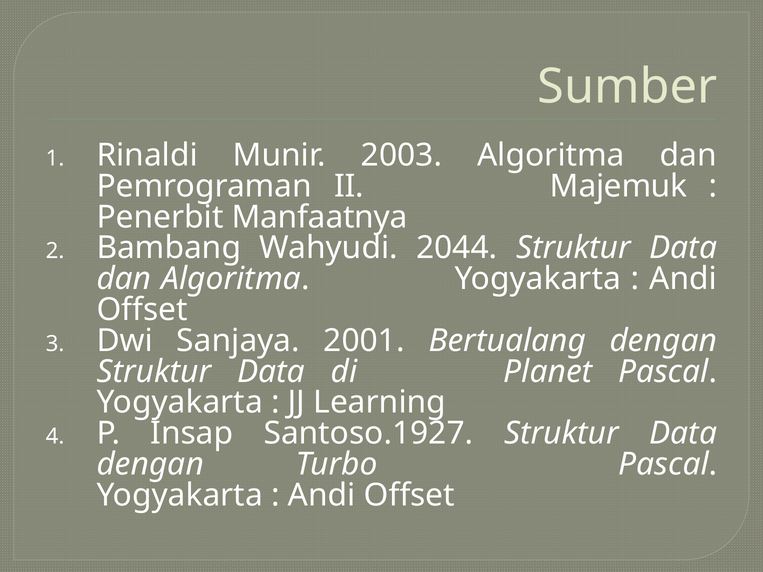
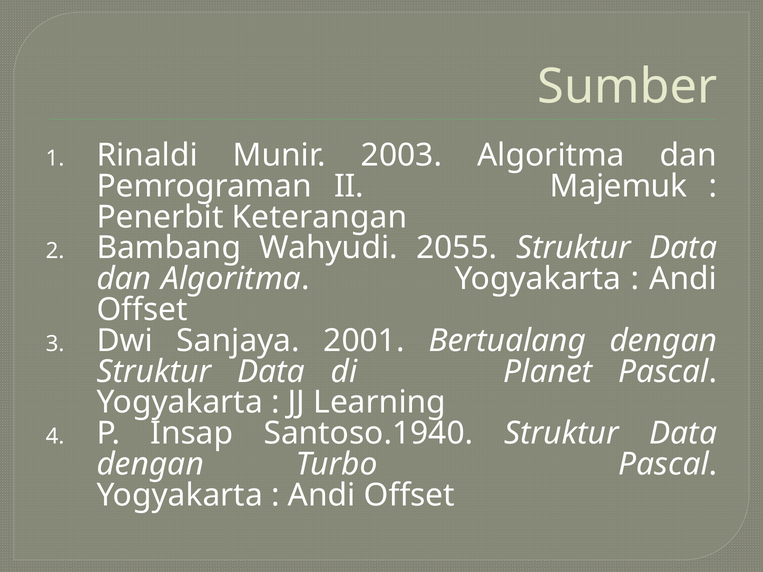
Manfaatnya: Manfaatnya -> Keterangan (319, 217)
2044: 2044 -> 2055 (457, 248)
Santoso.1927: Santoso.1927 -> Santoso.1940 (368, 434)
